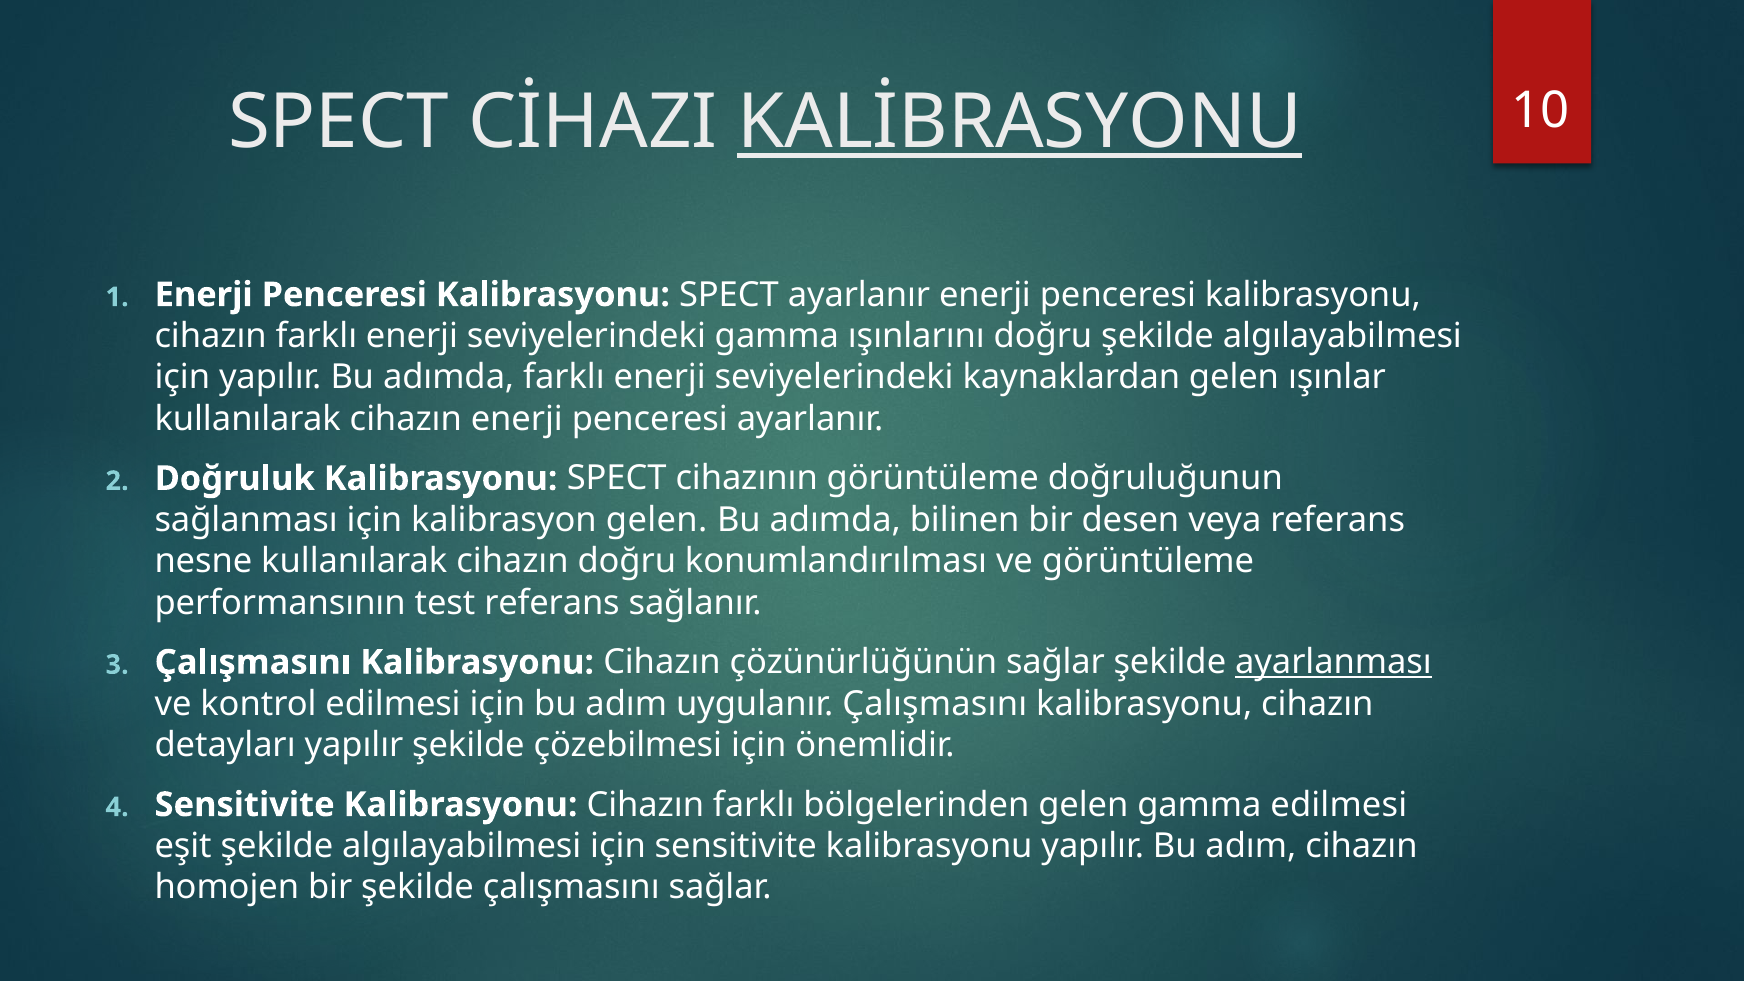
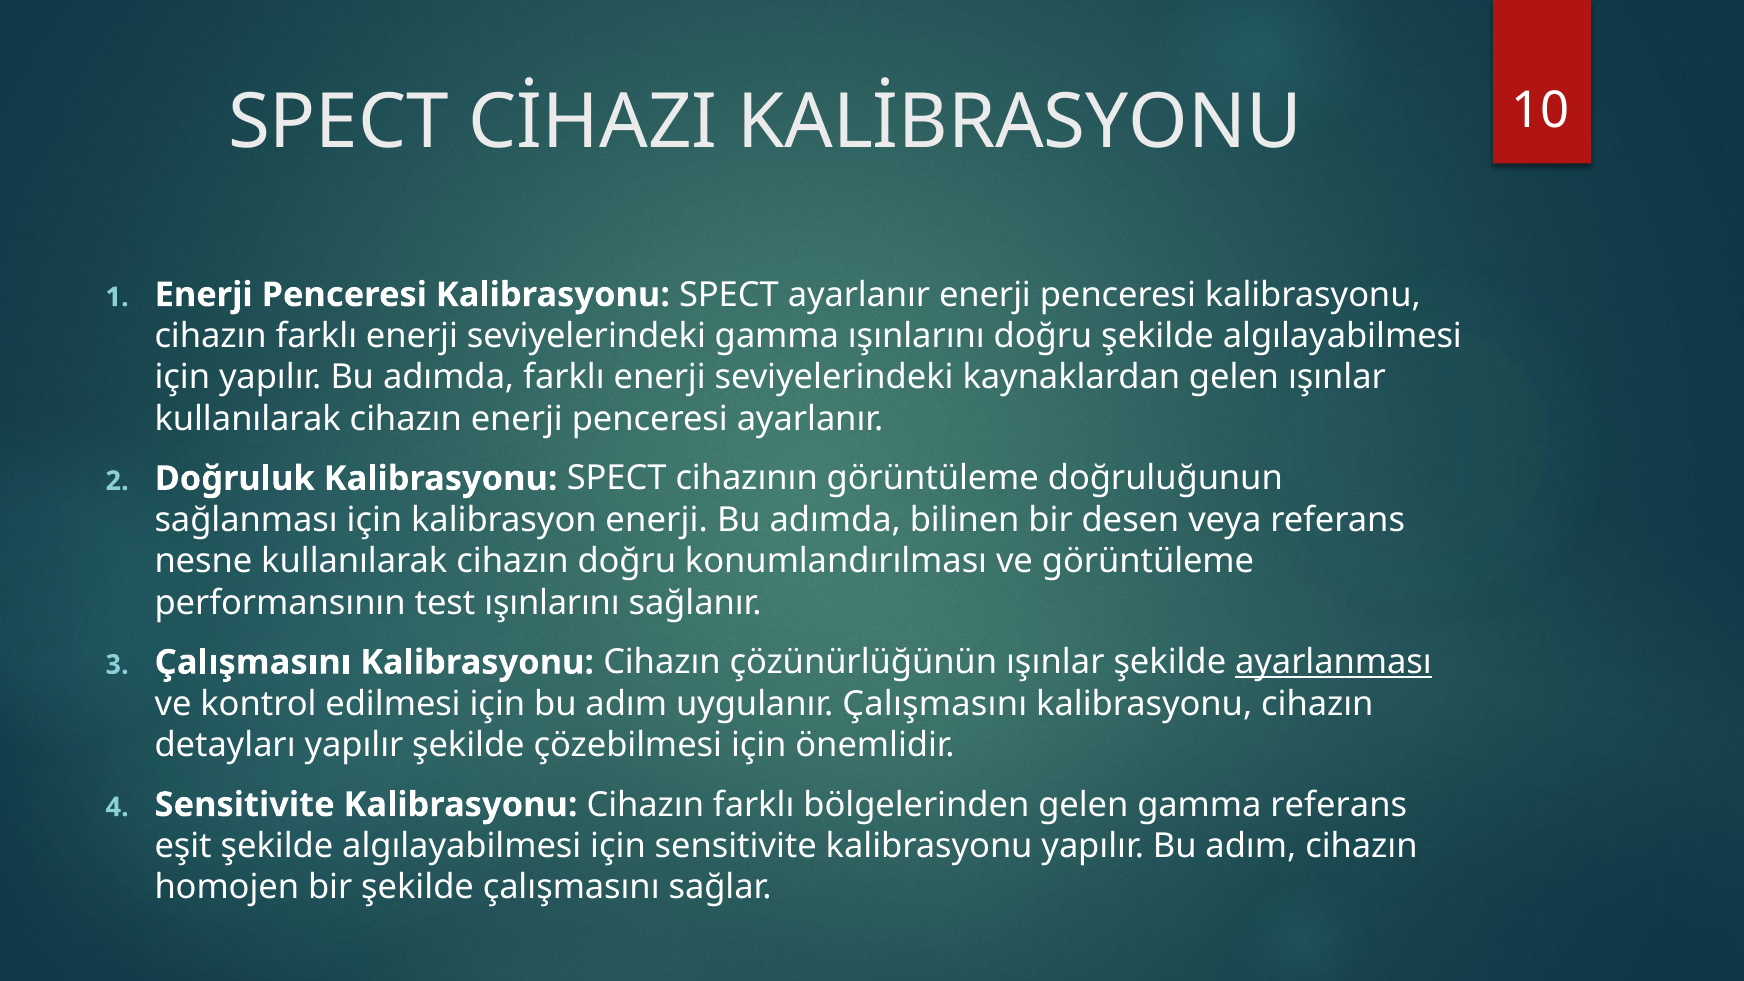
KALİBRASYONU underline: present -> none (1020, 122)
kalibrasyon gelen: gelen -> enerji (657, 520)
test referans: referans -> ışınlarını (552, 603)
çözünürlüğünün sağlar: sağlar -> ışınlar (1055, 662)
gamma edilmesi: edilmesi -> referans (1339, 805)
